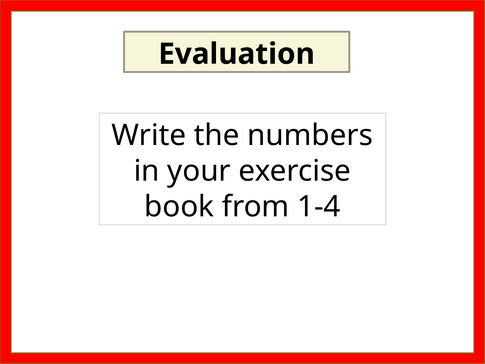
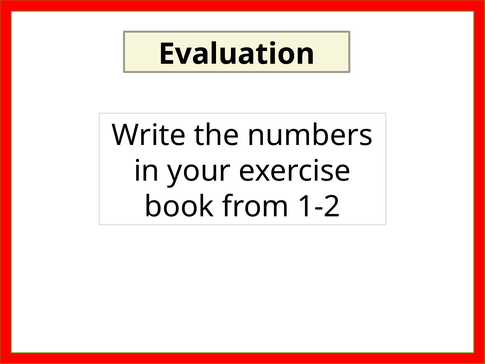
1-4: 1-4 -> 1-2 (319, 206)
